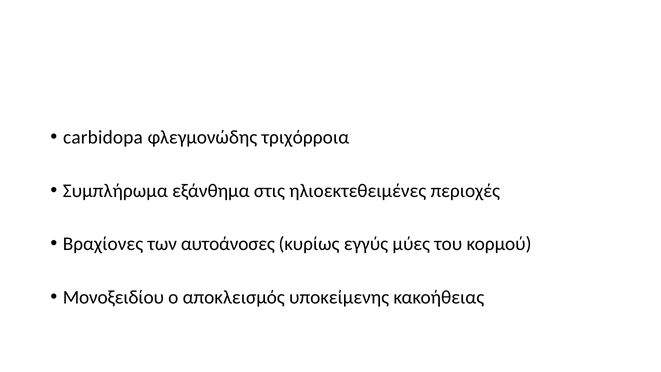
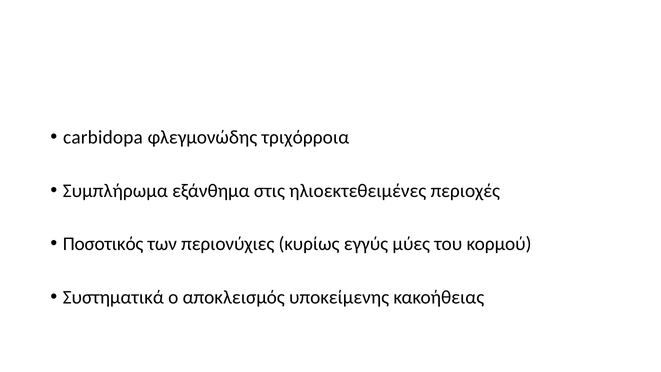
Βραχίονες: Βραχίονες -> Ποσοτικός (103, 244)
αυτοάνοσες: αυτοάνοσες -> περιονύχιες (228, 244)
Μονοξειδίου: Μονοξειδίου -> Συστηματικά (113, 297)
